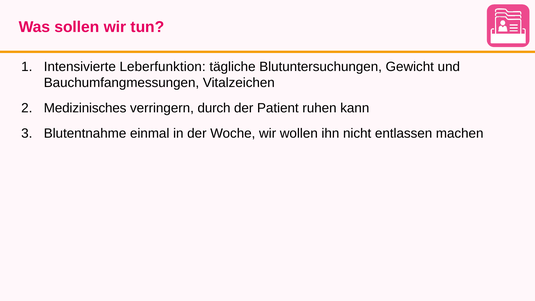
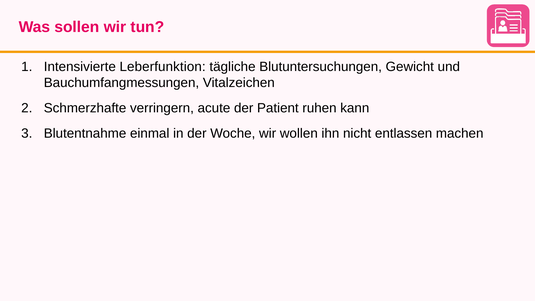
Medizinisches: Medizinisches -> Schmerzhafte (85, 108)
durch: durch -> acute (214, 108)
